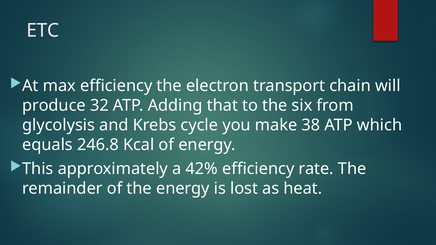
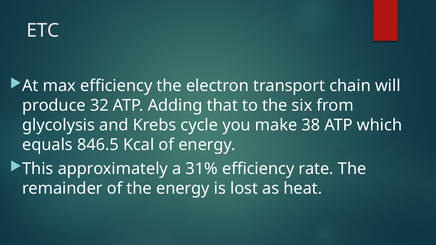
246.8: 246.8 -> 846.5 (98, 145)
42%: 42% -> 31% (202, 169)
